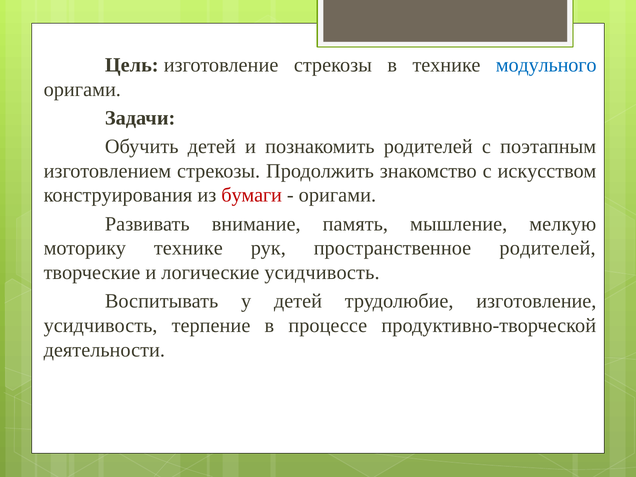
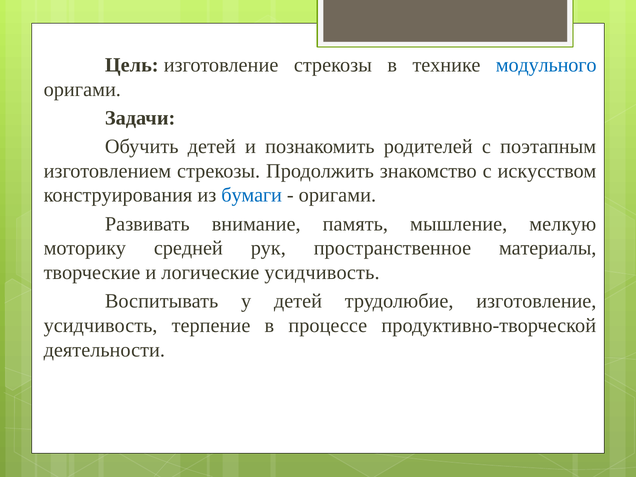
бумаги colour: red -> blue (252, 195)
моторику технике: технике -> средней (188, 248)
пространственное родителей: родителей -> материалы (548, 248)
